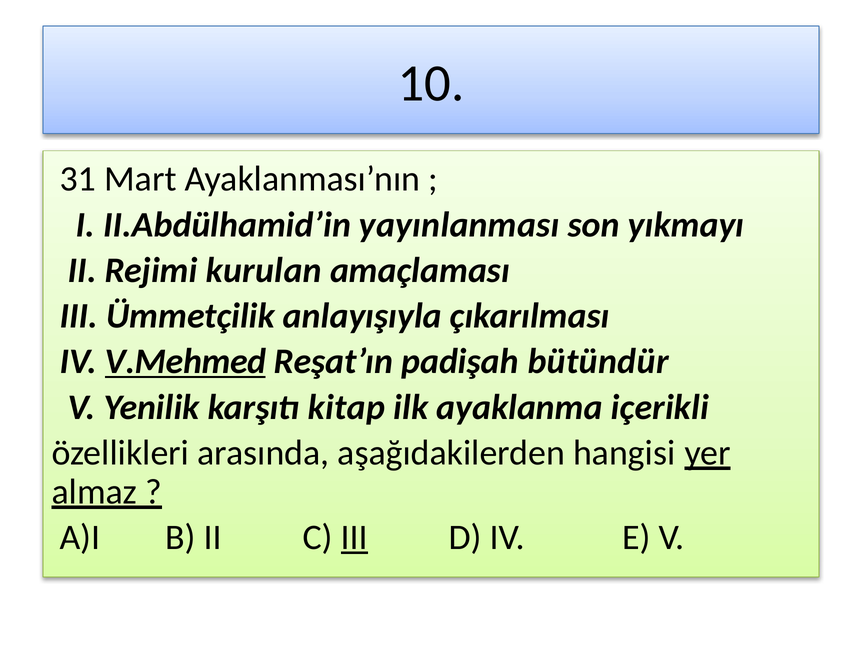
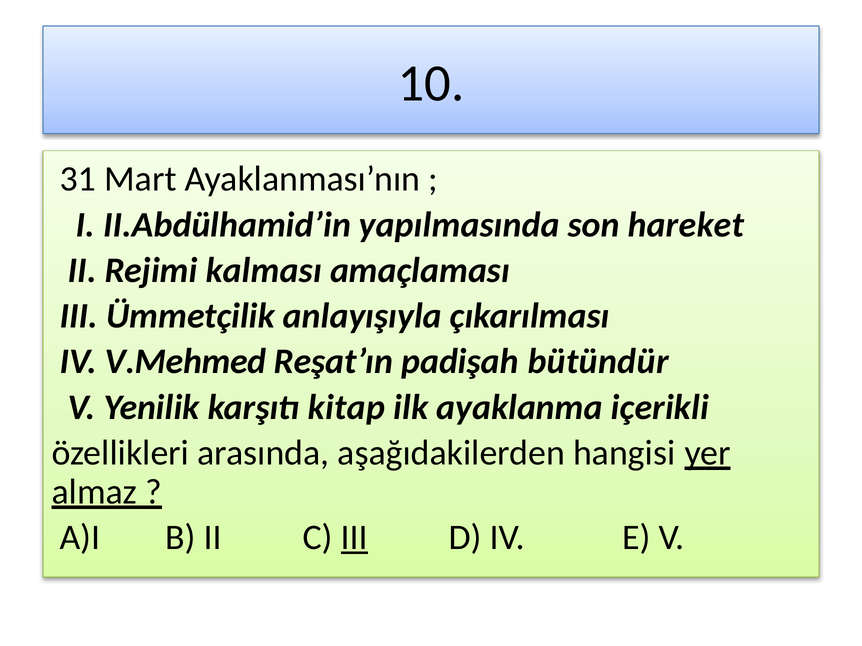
yayınlanması: yayınlanması -> yapılmasında (459, 225)
yıkmayı: yıkmayı -> hareket (686, 225)
kurulan: kurulan -> kalması (264, 271)
V.Mehmed underline: present -> none (186, 362)
